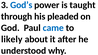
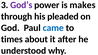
God’s colour: blue -> purple (21, 5)
taught: taught -> makes (83, 5)
likely: likely -> times (12, 39)
